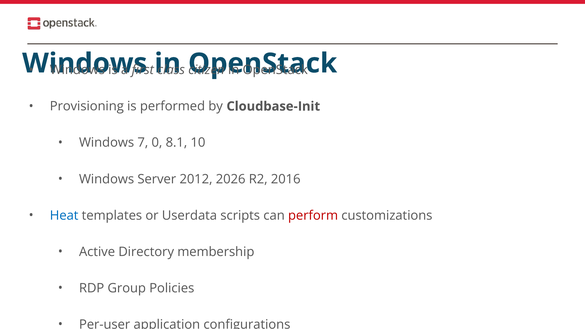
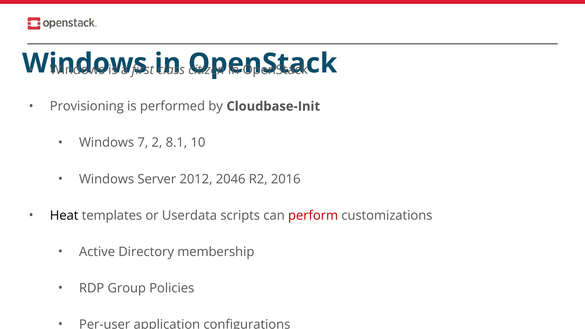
0: 0 -> 2 (157, 143)
2026: 2026 -> 2046 (231, 179)
Heat colour: blue -> black (64, 215)
